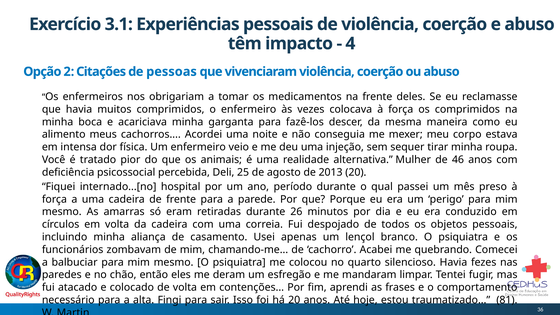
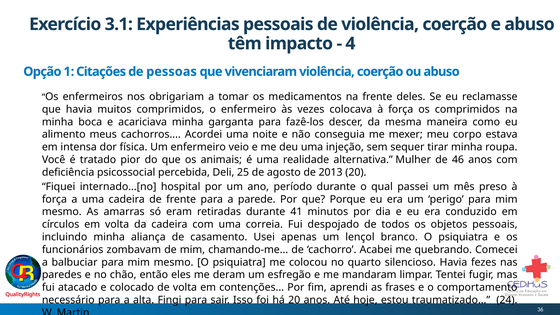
2: 2 -> 1 (69, 72)
26: 26 -> 41 (296, 212)
81: 81 -> 24 (507, 300)
